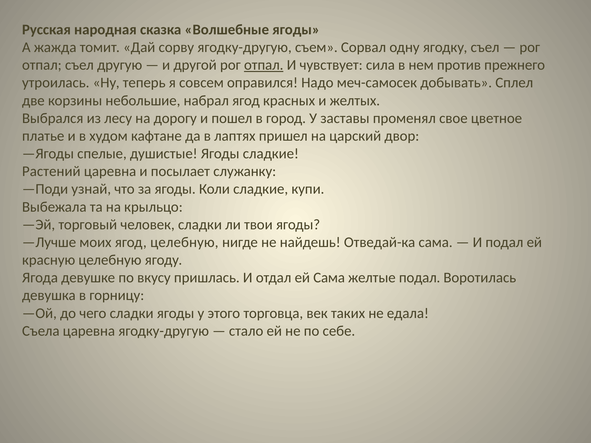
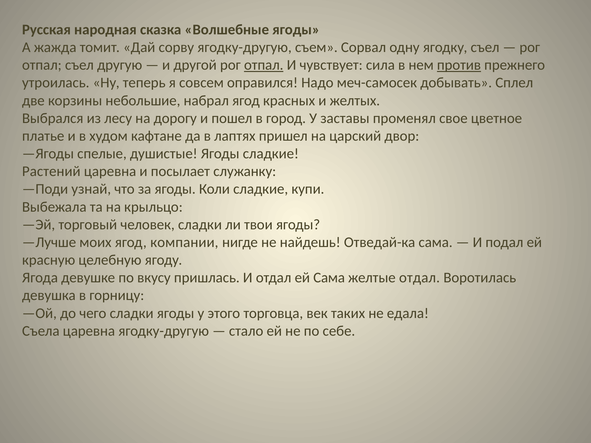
против underline: none -> present (459, 65)
ягод целебную: целебную -> компании (184, 242)
желтые подал: подал -> отдал (419, 278)
